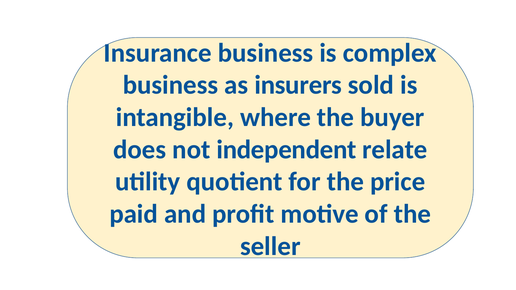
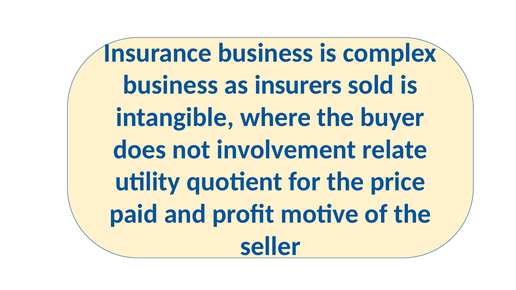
independent: independent -> involvement (286, 150)
